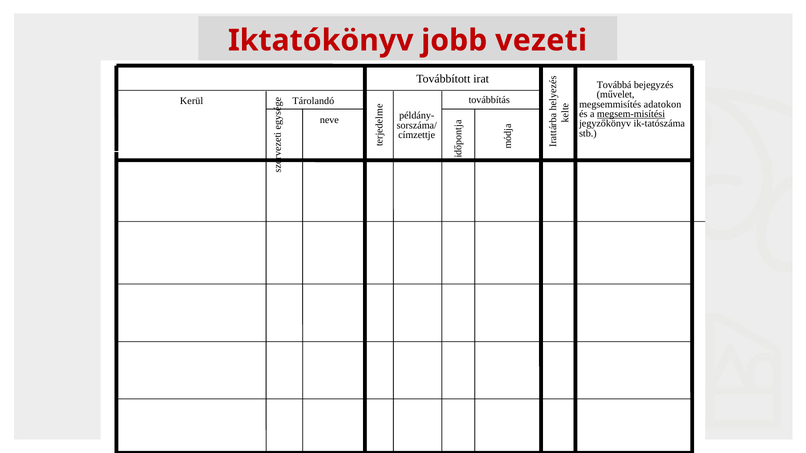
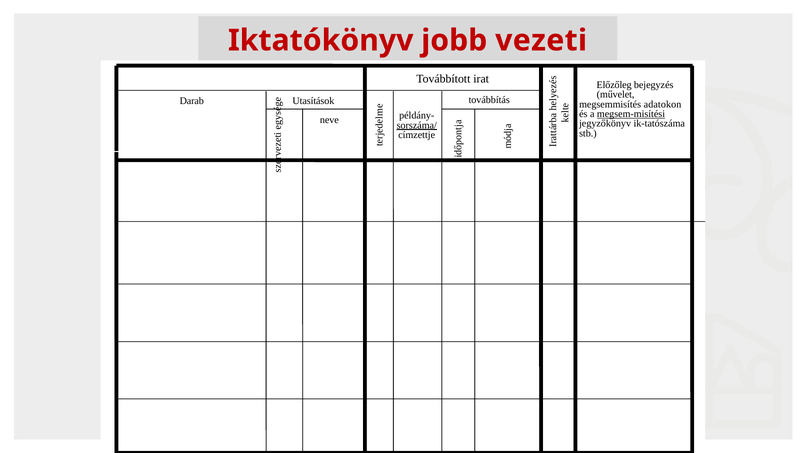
Továbbá: Továbbá -> Előzőleg (614, 85)
Kerül: Kerül -> Darab (192, 101)
Tárolandó: Tárolandó -> Utasítások (313, 101)
sorszáma/ underline: none -> present (417, 125)
